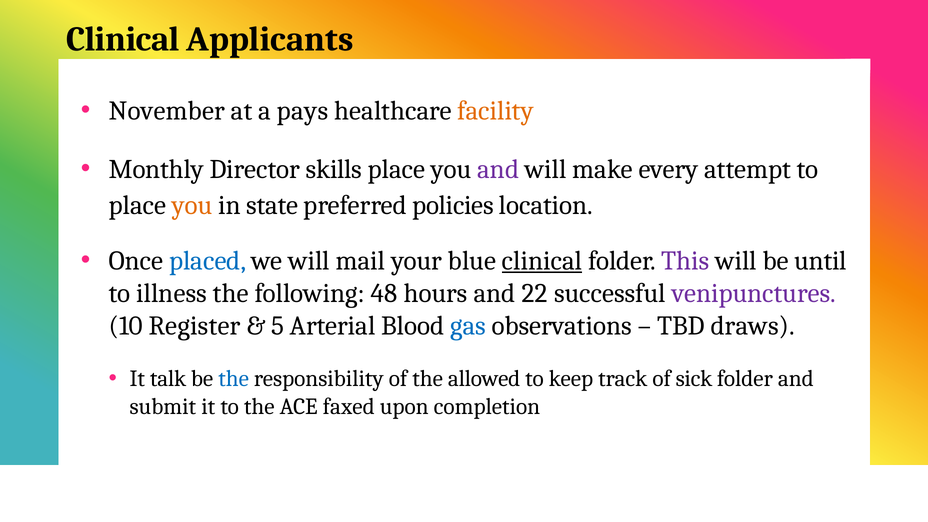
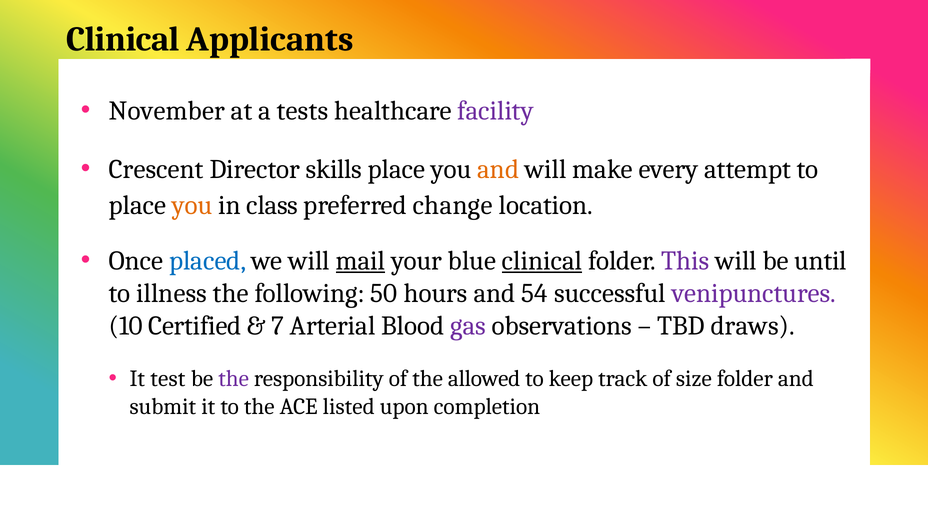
pays: pays -> tests (303, 111)
facility colour: orange -> purple (496, 111)
Monthly: Monthly -> Crescent (156, 170)
and colour: purple -> orange (498, 170)
state: state -> class (272, 205)
policies: policies -> change (453, 205)
mail underline: none -> present (360, 261)
48: 48 -> 50 (384, 293)
22: 22 -> 54 (535, 293)
Register: Register -> Certified (195, 326)
5: 5 -> 7 (278, 326)
gas colour: blue -> purple (468, 326)
talk: talk -> test (168, 379)
the colour: blue -> purple (234, 379)
sick: sick -> size (694, 379)
faxed: faxed -> listed (349, 407)
